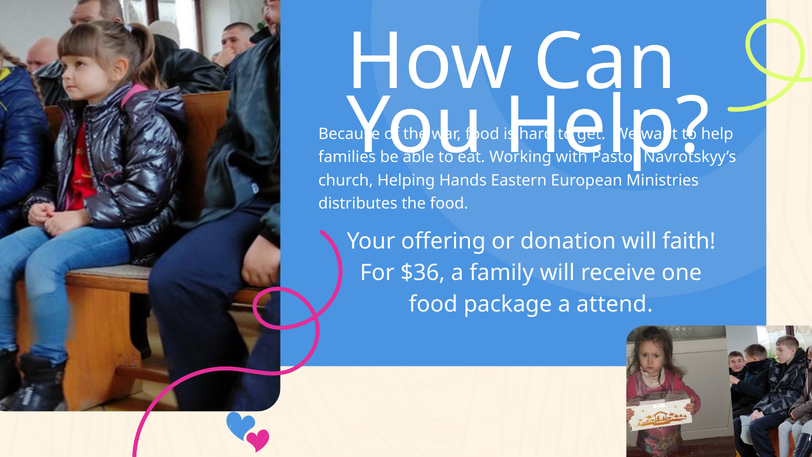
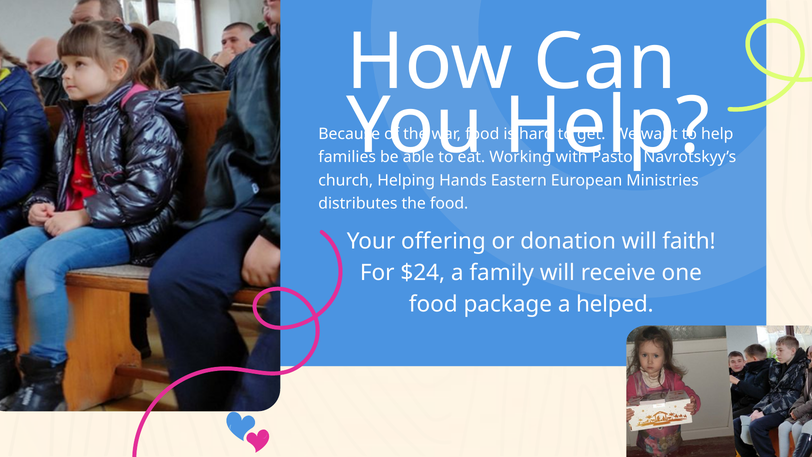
$36: $36 -> $24 (423, 273)
attend: attend -> helped (615, 304)
